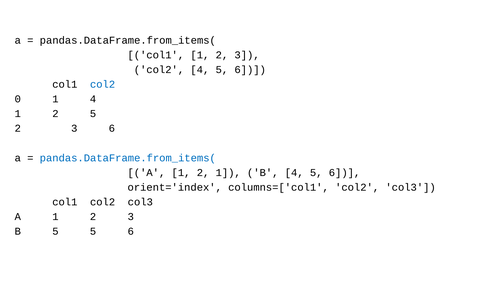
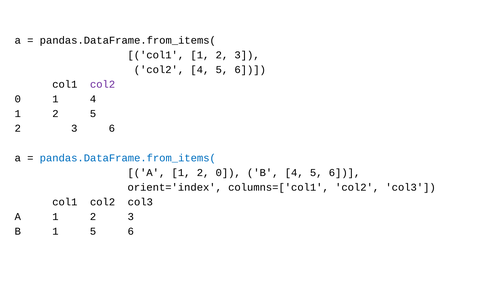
col2 colour: blue -> purple (103, 84)
2 1: 1 -> 0 (228, 172)
B 5: 5 -> 1 (55, 231)
